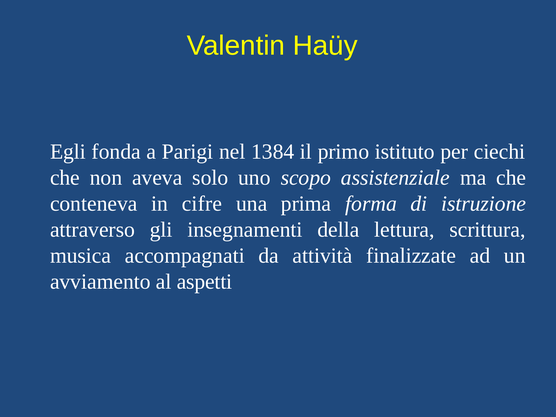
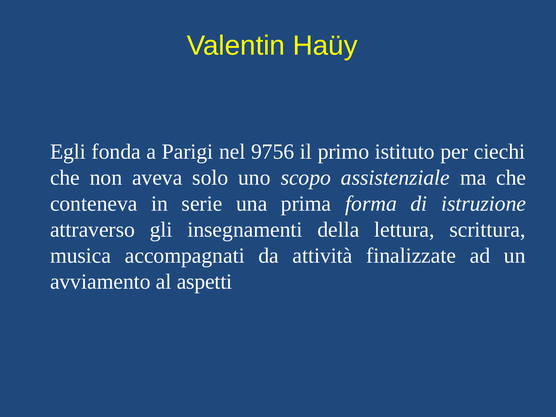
1384: 1384 -> 9756 (273, 152)
cifre: cifre -> serie (202, 204)
